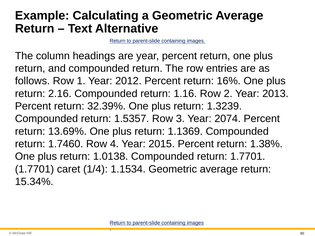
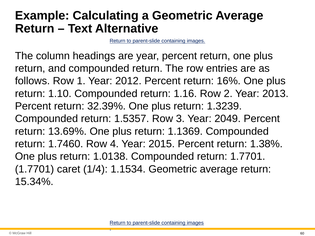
2.16: 2.16 -> 1.10 (60, 94)
2074: 2074 -> 2049 (228, 119)
